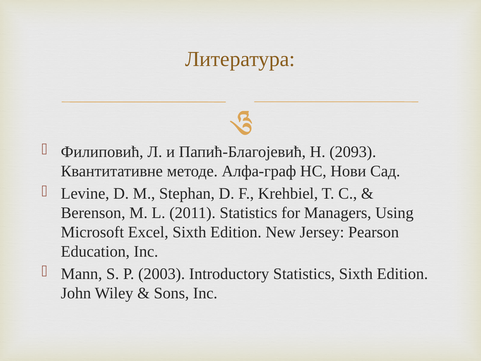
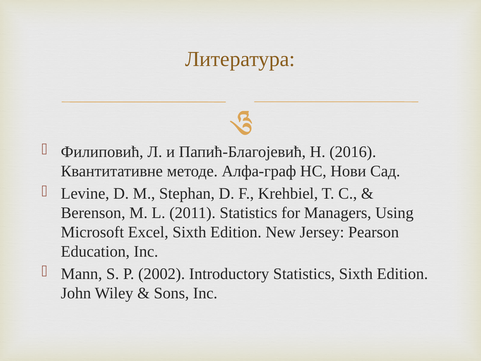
2093: 2093 -> 2016 (353, 152)
2003: 2003 -> 2002 (162, 274)
